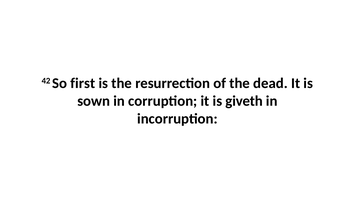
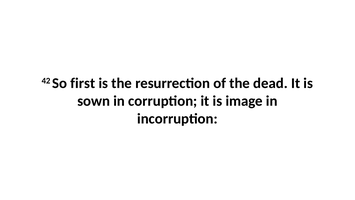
giveth: giveth -> image (244, 101)
